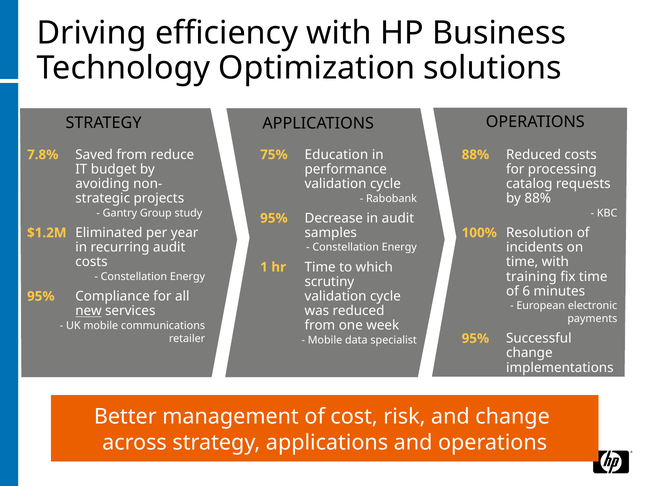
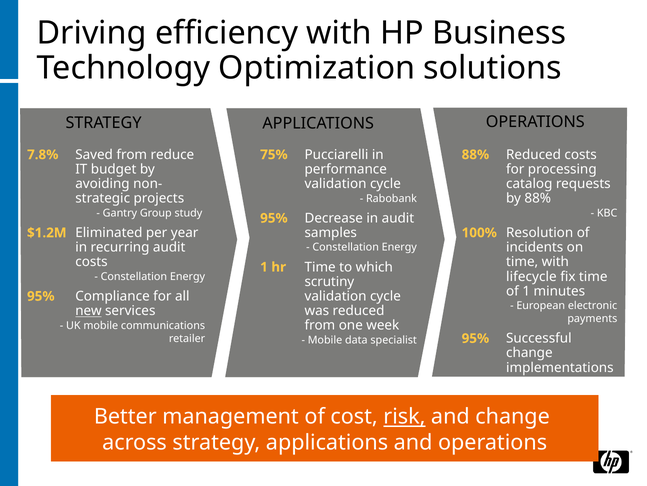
Education: Education -> Pucciarelli (337, 154)
training: training -> lifecycle (531, 276)
of 6: 6 -> 1 (526, 291)
risk underline: none -> present (404, 416)
